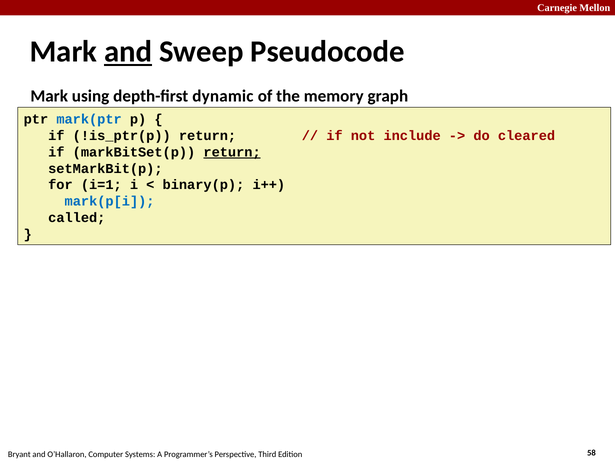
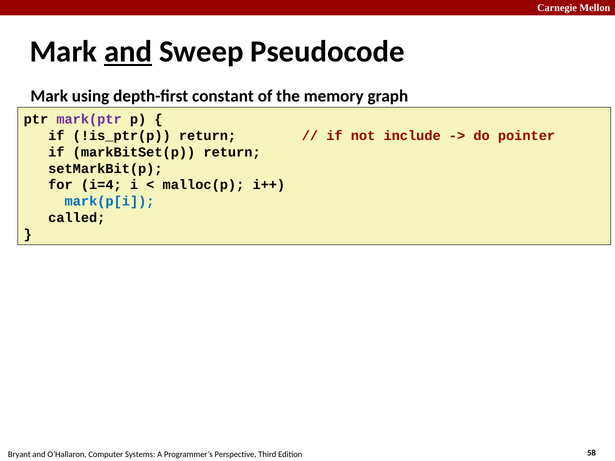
dynamic: dynamic -> constant (223, 96)
mark(ptr colour: blue -> purple (89, 119)
cleared: cleared -> pointer (527, 136)
return underline: present -> none (232, 152)
i=1: i=1 -> i=4 (101, 185)
binary(p: binary(p -> malloc(p (203, 185)
